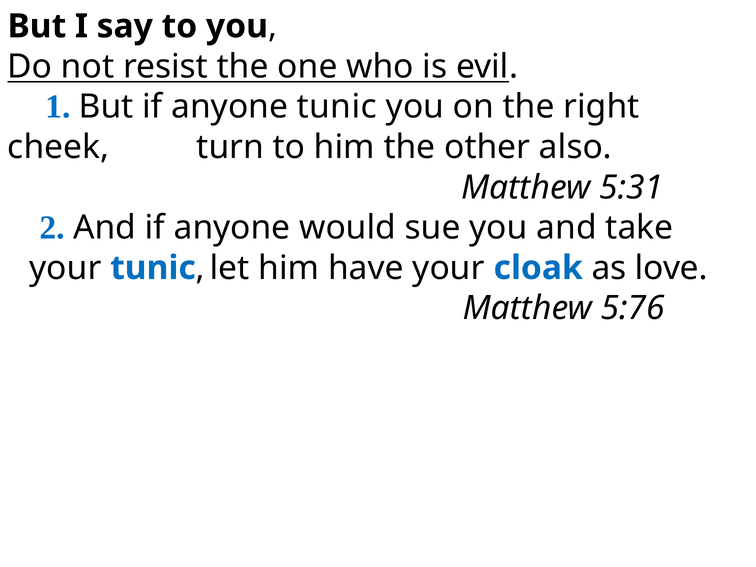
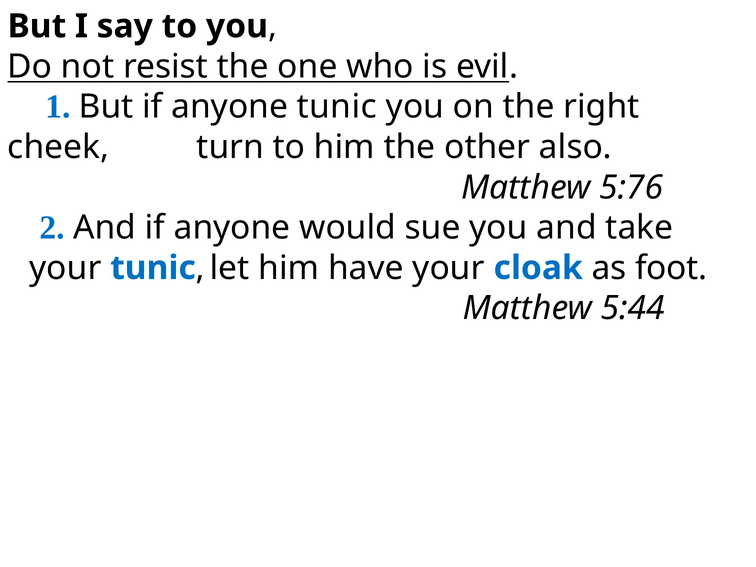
5:31: 5:31 -> 5:76 (631, 188)
love: love -> foot (671, 268)
5:76: 5:76 -> 5:44 (633, 308)
